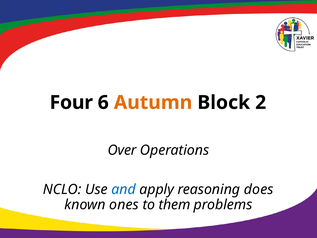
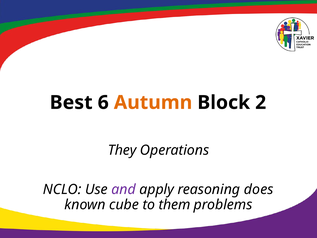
Four: Four -> Best (71, 102)
Over: Over -> They (122, 150)
and colour: blue -> purple (124, 189)
ones: ones -> cube (124, 204)
